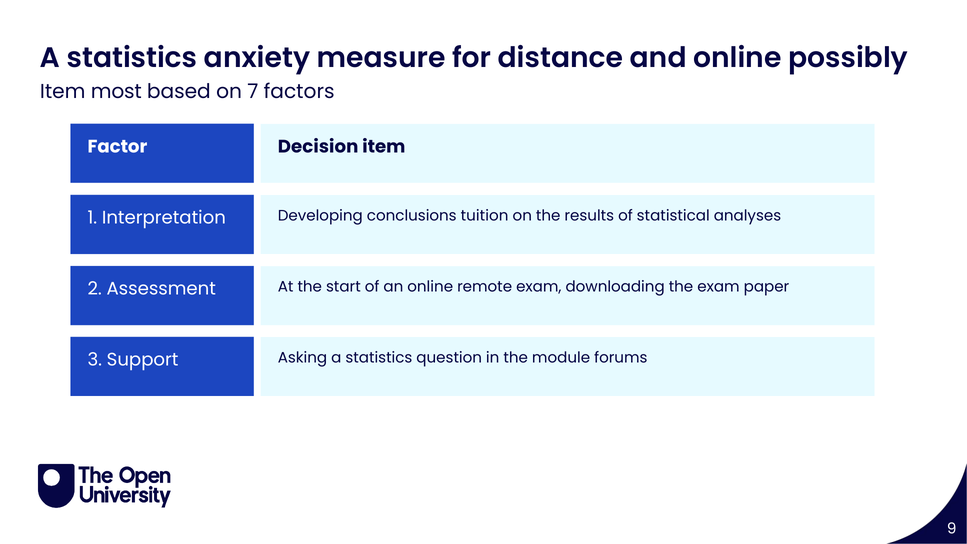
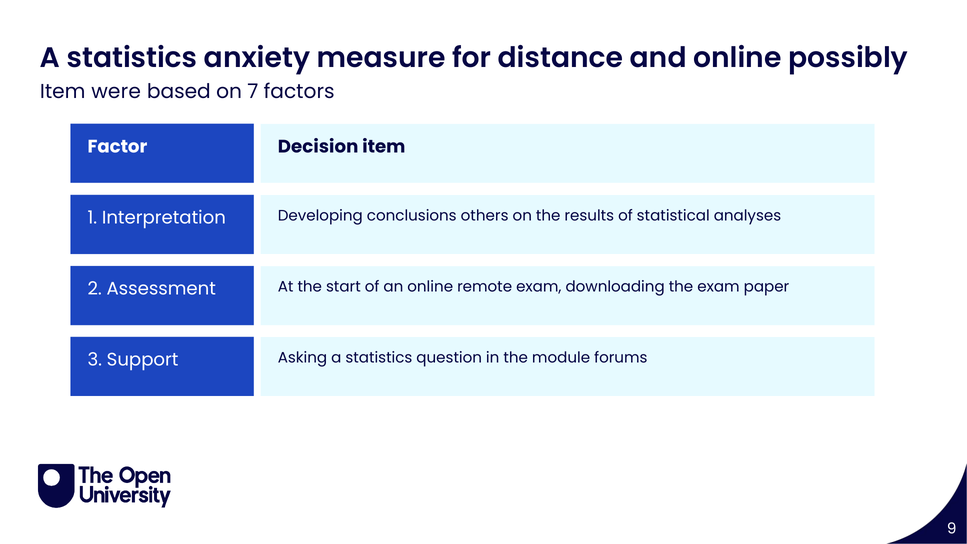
most: most -> were (116, 92)
tuition: tuition -> others (485, 216)
